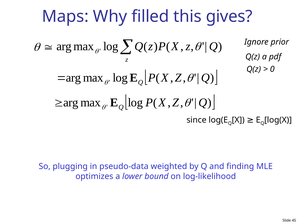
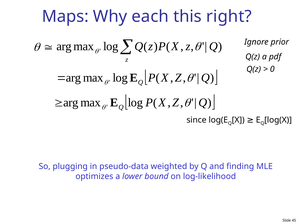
filled: filled -> each (150, 17)
gives: gives -> right (229, 17)
